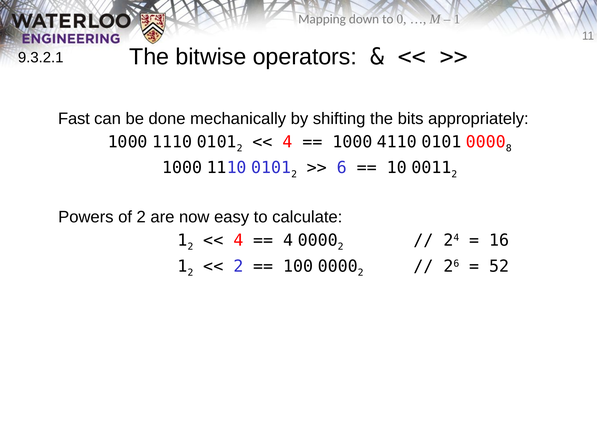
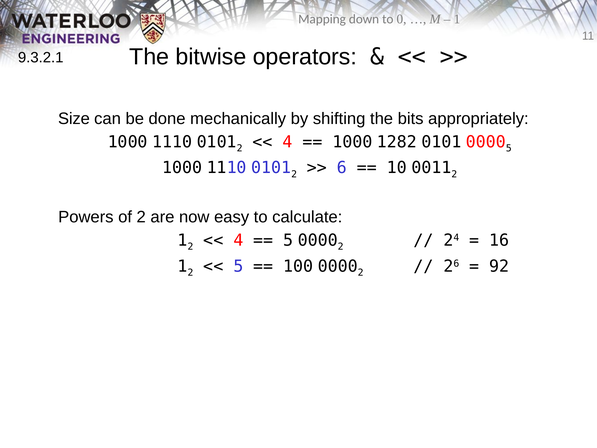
Fast: Fast -> Size (74, 119)
4110: 4110 -> 1282 (397, 142)
8: 8 -> 5 (509, 148)
4: 4 -> 5 (288, 240)
2: 2 -> 5 (238, 266)
52: 52 -> 92 (499, 266)
